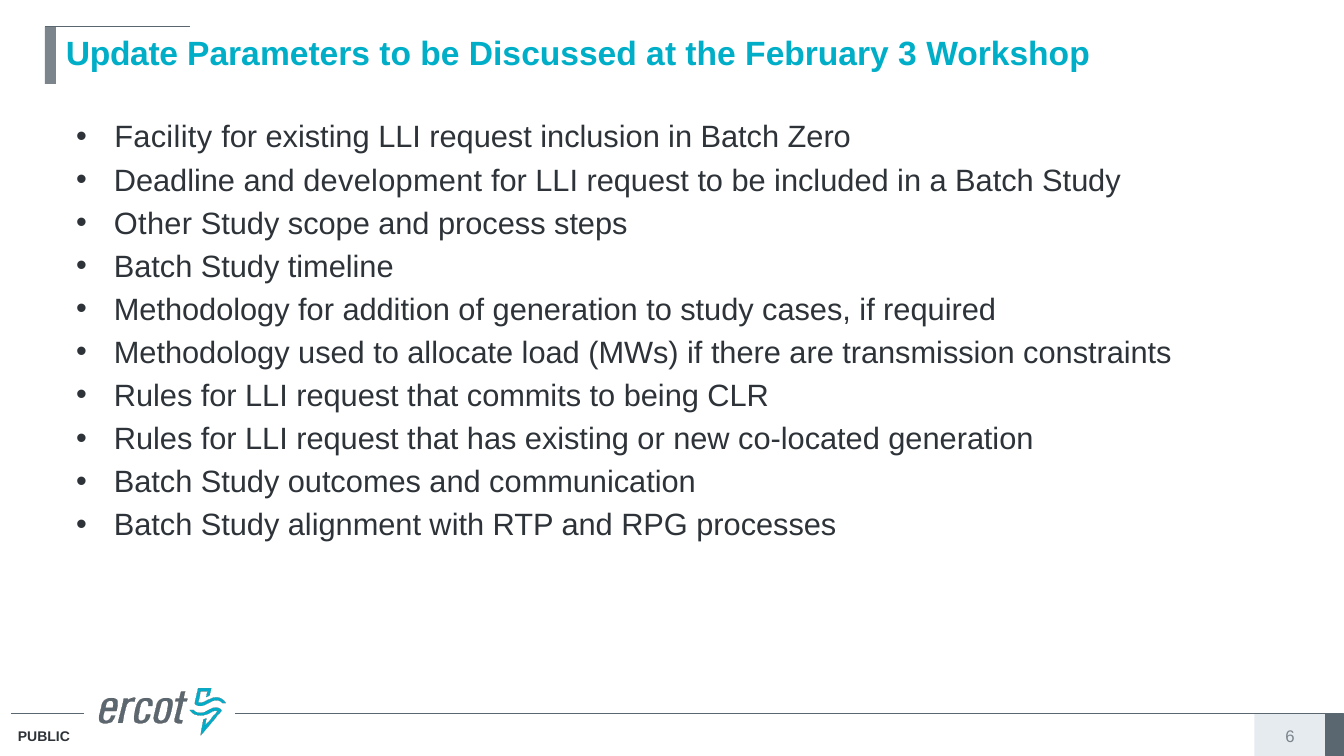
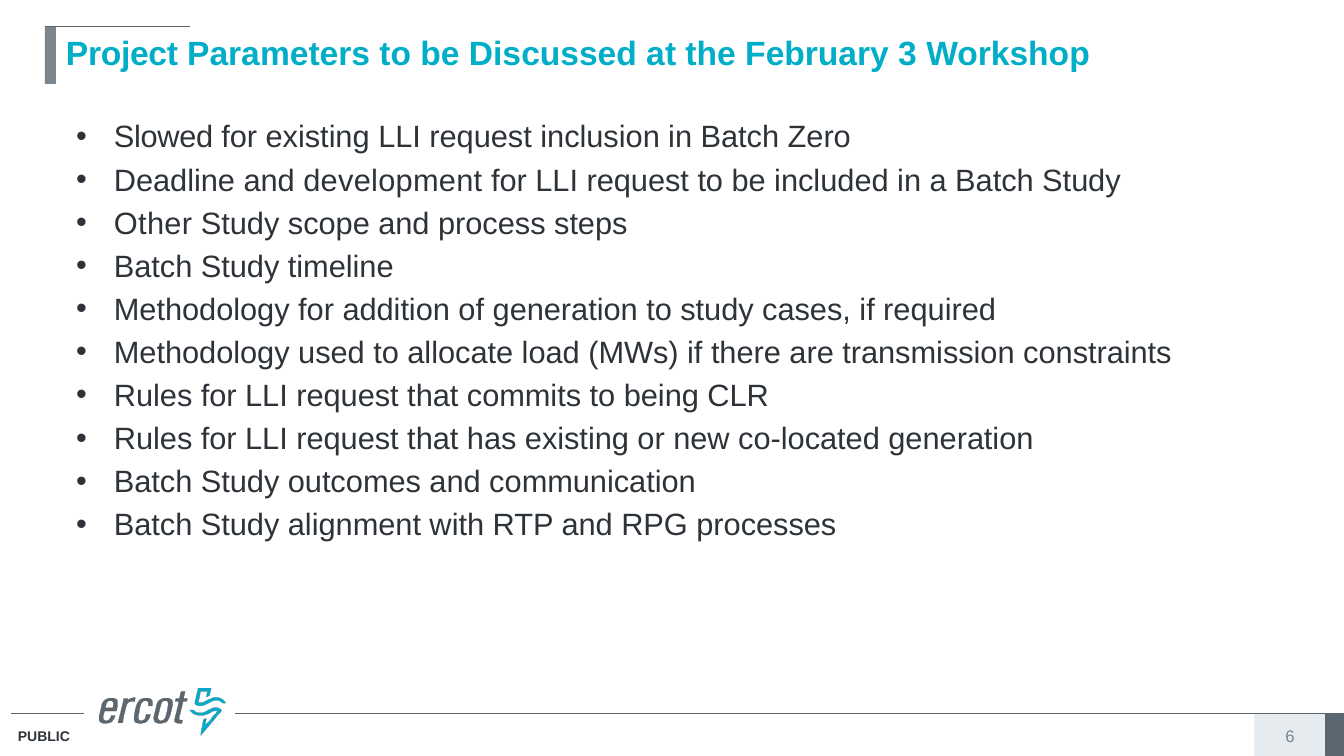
Update: Update -> Project (122, 54)
Facility: Facility -> Slowed (164, 138)
